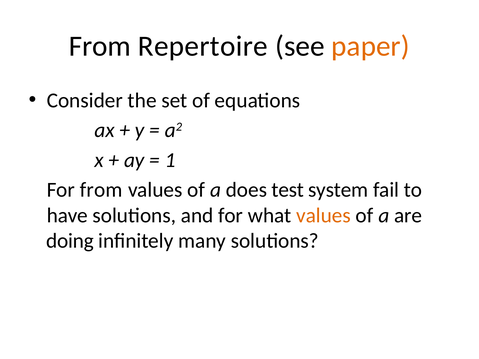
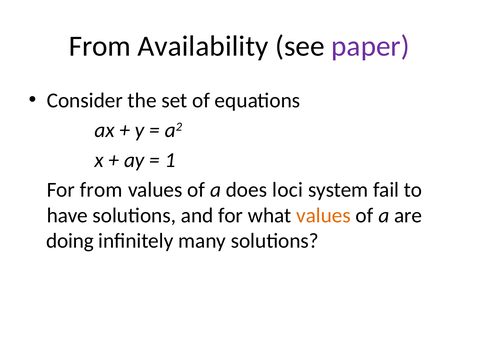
Repertoire: Repertoire -> Availability (203, 46)
paper colour: orange -> purple (370, 46)
test: test -> loci (288, 190)
